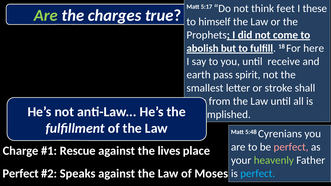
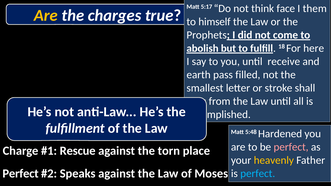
feet: feet -> face (286, 9)
these: these -> them (315, 9)
Are colour: light green -> yellow (46, 15)
spirit: spirit -> filled (248, 75)
Cyrenians: Cyrenians -> Hardened (280, 134)
lives: lives -> torn (169, 151)
heavenly colour: light green -> yellow (274, 160)
